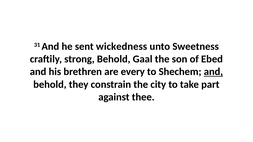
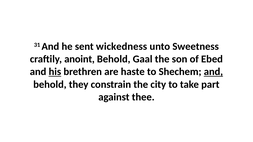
strong: strong -> anoint (79, 59)
his underline: none -> present (55, 72)
every: every -> haste (133, 72)
